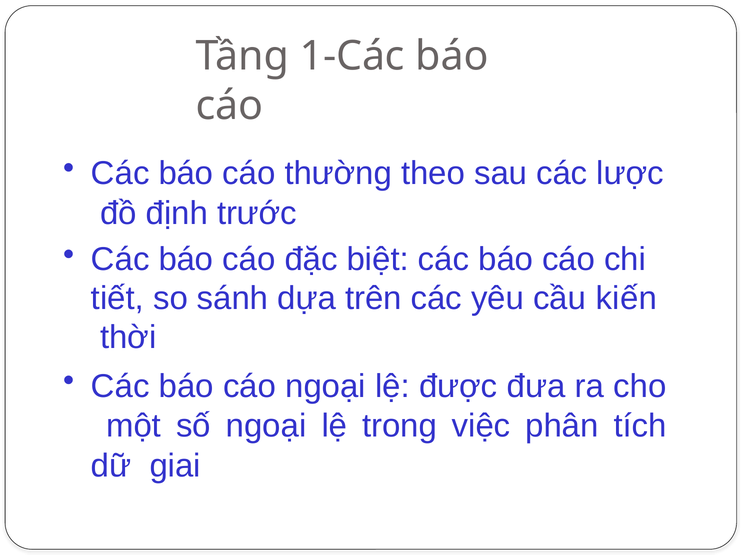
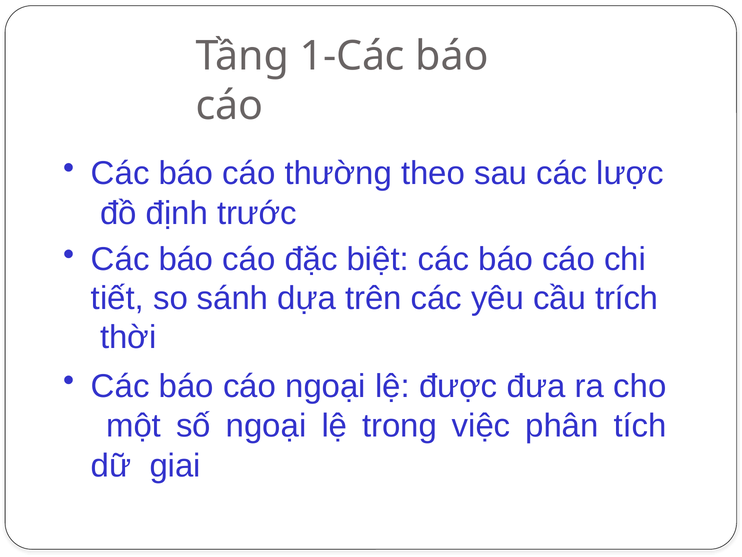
kiến: kiến -> trích (627, 298)
